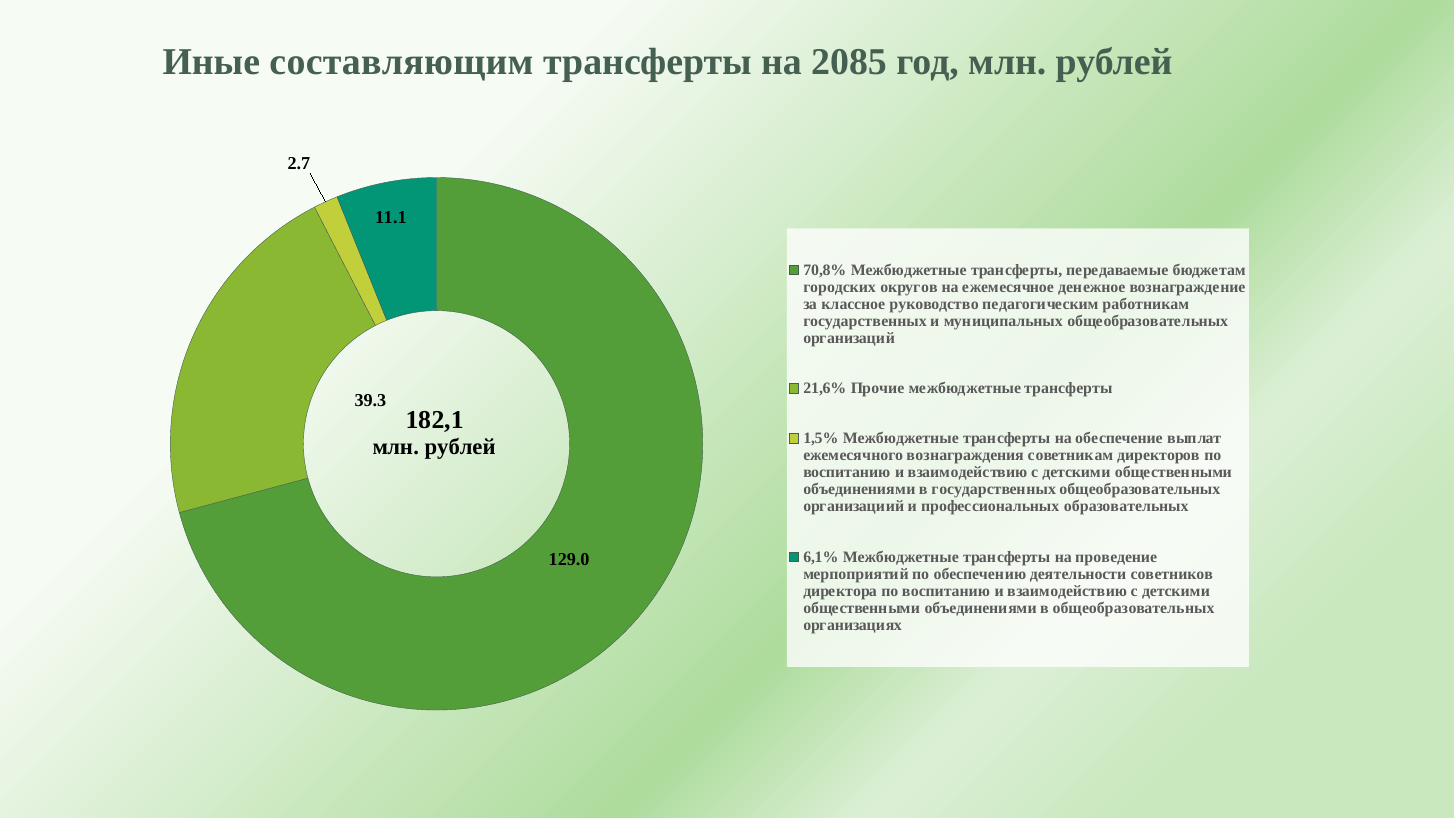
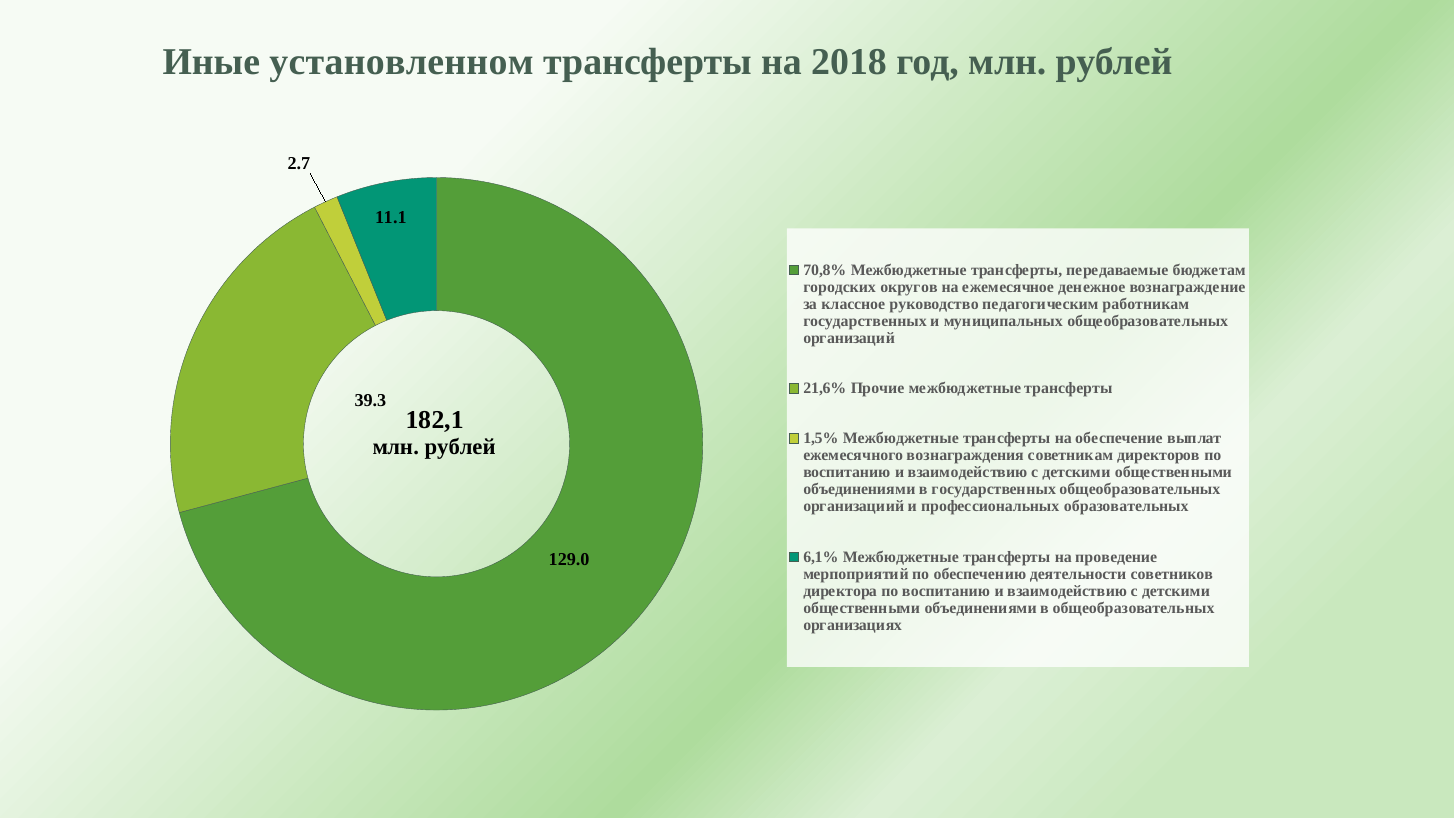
составляющим: составляющим -> установленном (401, 62)
2085: 2085 -> 2018 (849, 62)
